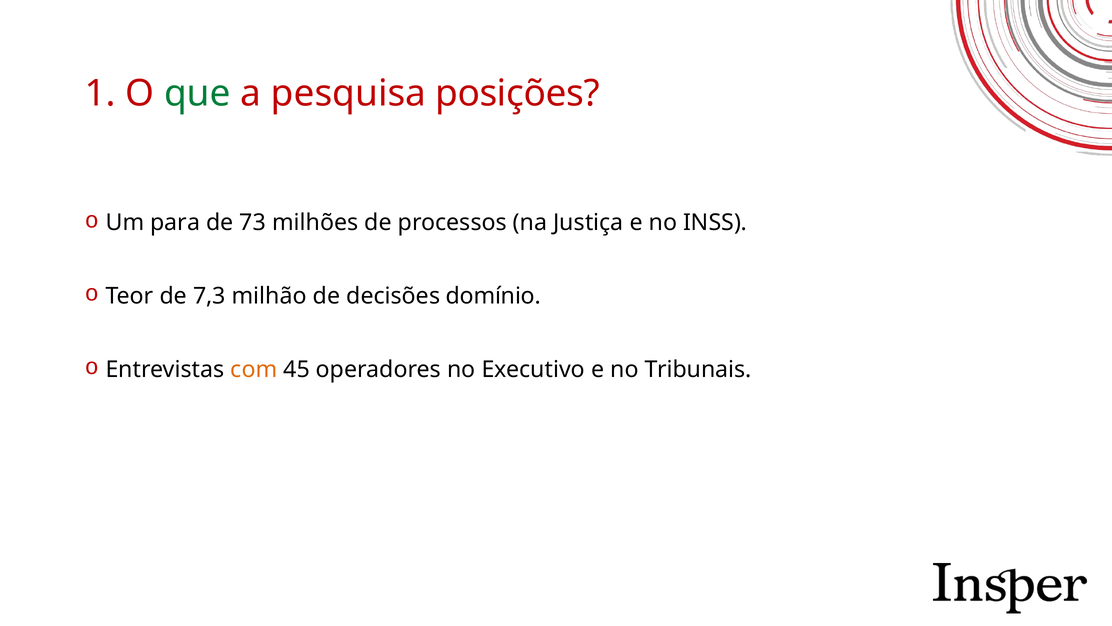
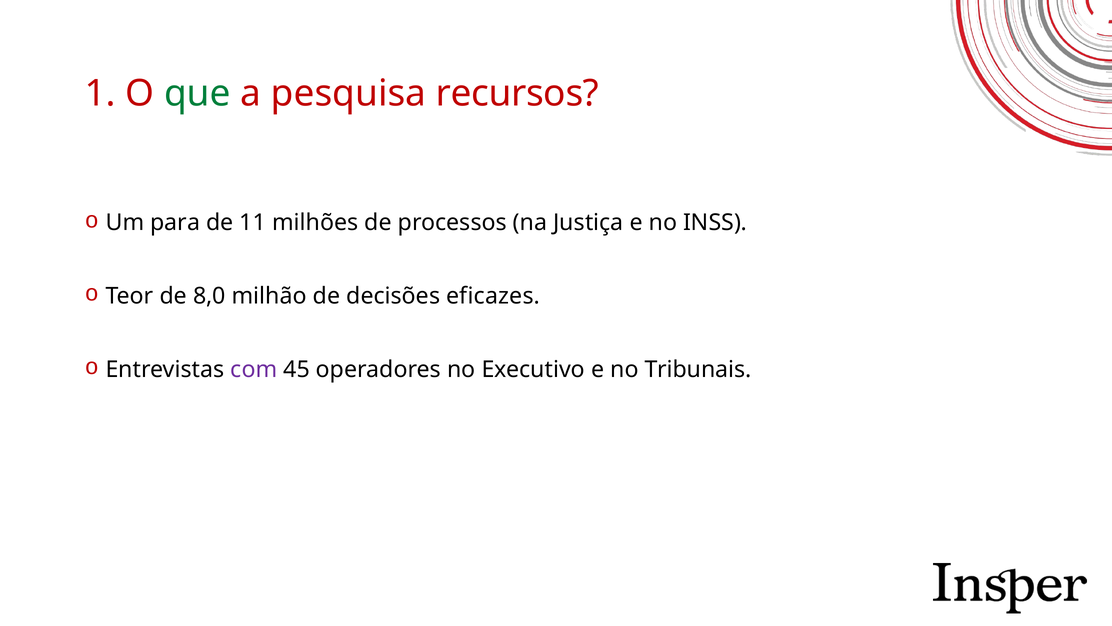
posições: posições -> recursos (517, 93)
73: 73 -> 11 (253, 223)
7,3: 7,3 -> 8,0 (209, 296)
domínio: domínio -> eficazes (493, 296)
com colour: orange -> purple (254, 369)
